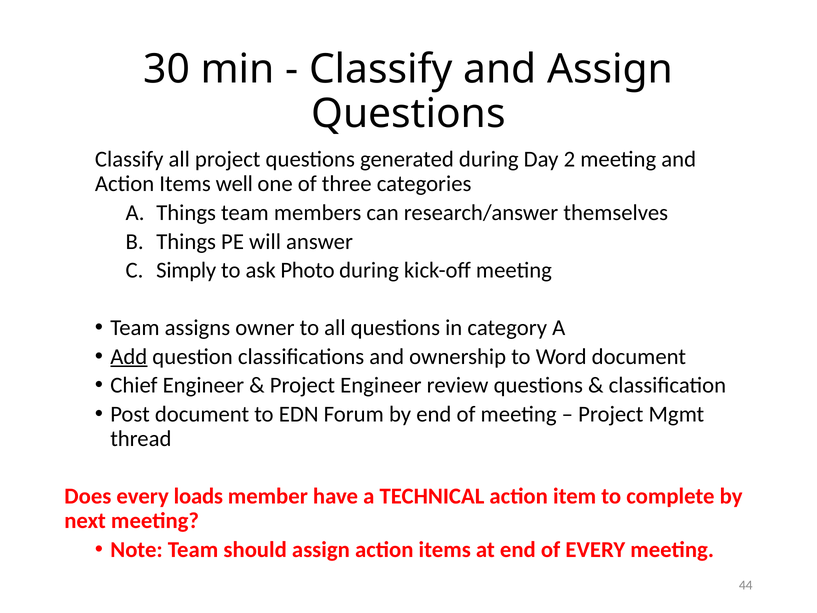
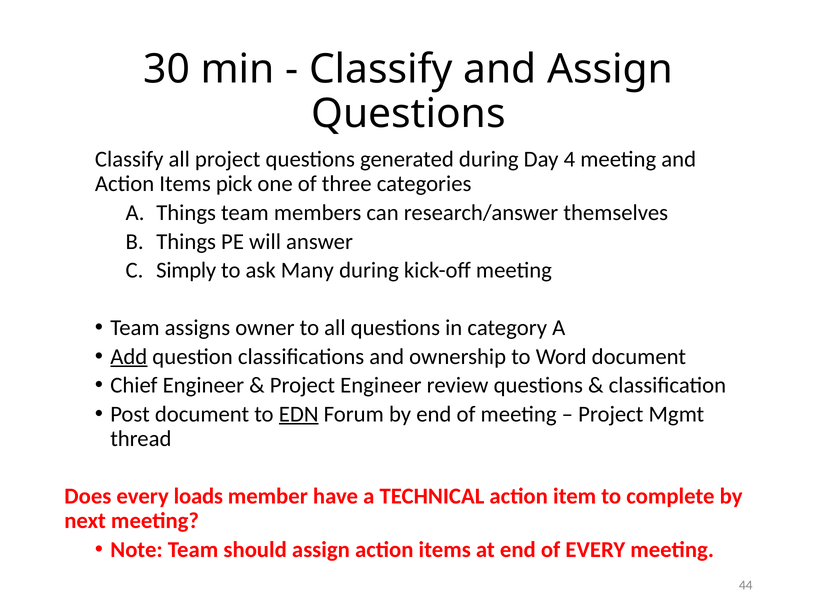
2: 2 -> 4 (569, 159)
well: well -> pick (234, 184)
Photo: Photo -> Many (307, 270)
EDN underline: none -> present (299, 414)
